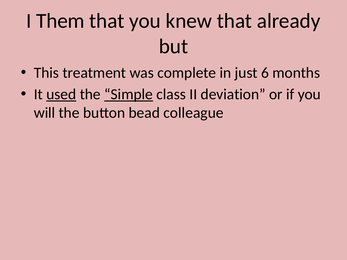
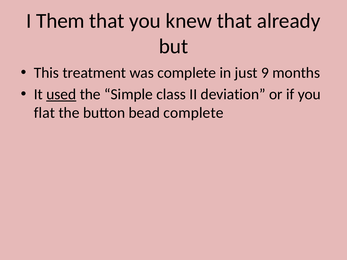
6: 6 -> 9 (265, 73)
Simple underline: present -> none (129, 94)
will: will -> flat (44, 113)
bead colleague: colleague -> complete (193, 113)
